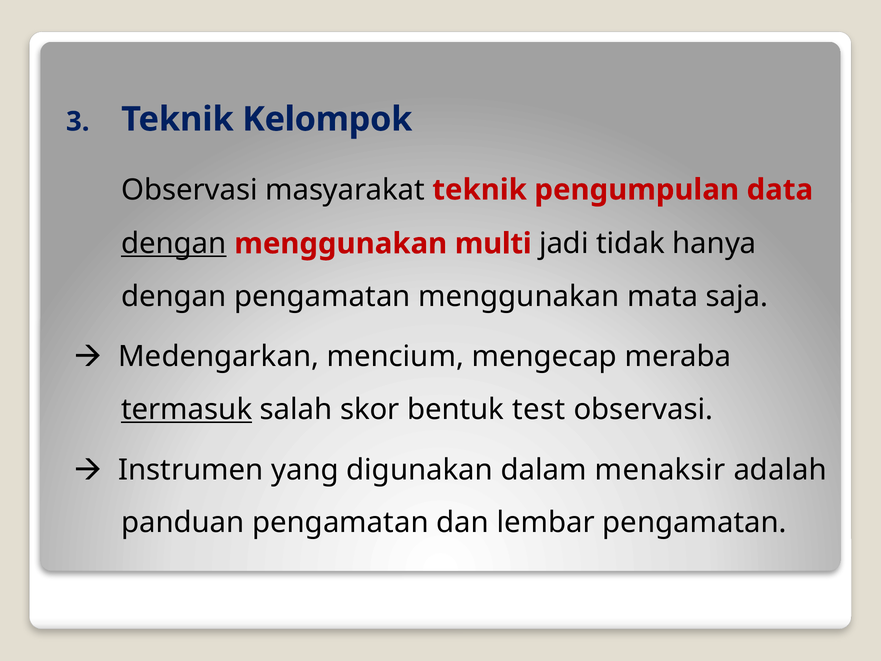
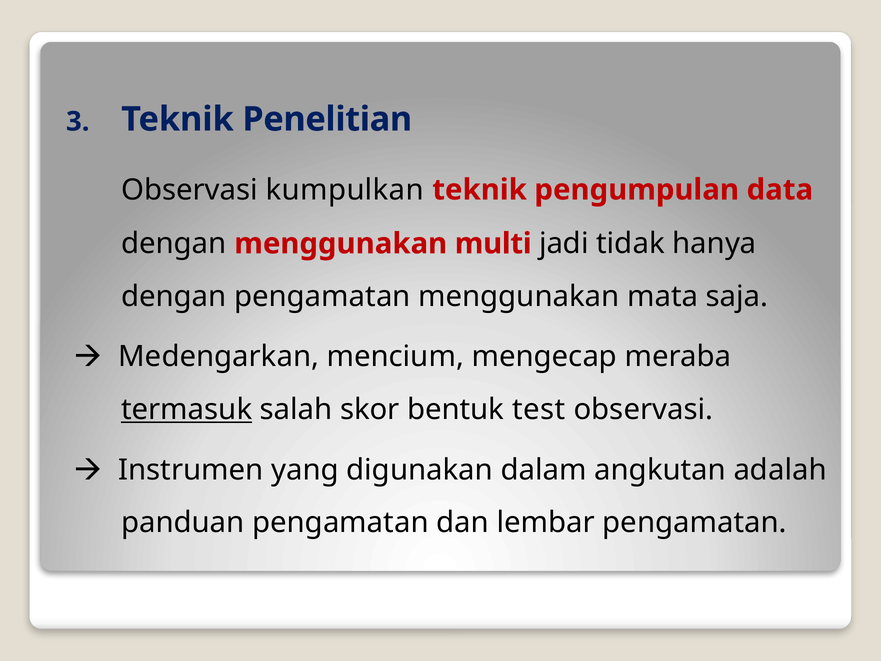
Kelompok: Kelompok -> Penelitian (327, 119)
masyarakat: masyarakat -> kumpulkan (345, 190)
dengan underline: present -> none (174, 244)
menaksir: menaksir -> angkutan (660, 470)
